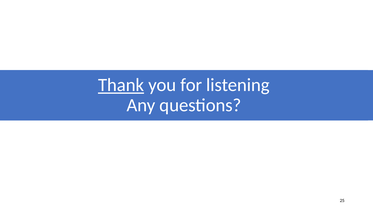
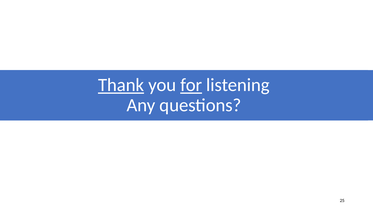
for underline: none -> present (191, 85)
